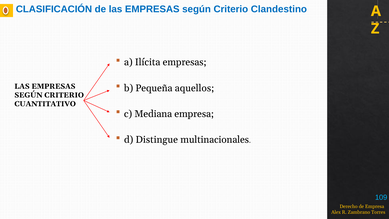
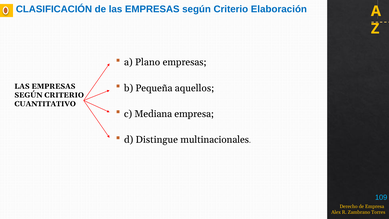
Clandestino: Clandestino -> Elaboración (279, 9)
Ilícita: Ilícita -> Plano (148, 62)
